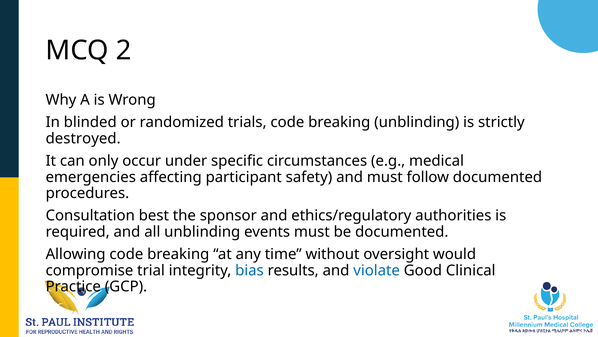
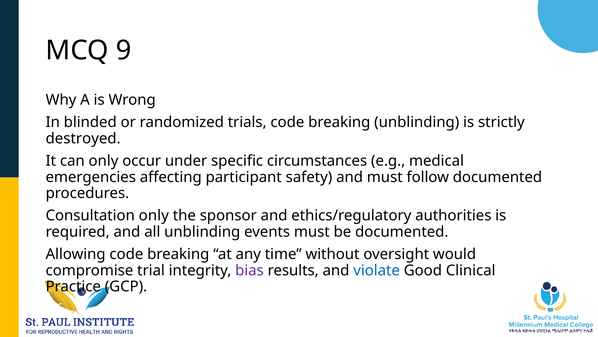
2: 2 -> 9 (124, 50)
Consultation best: best -> only (154, 215)
bias colour: blue -> purple (249, 270)
